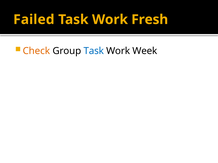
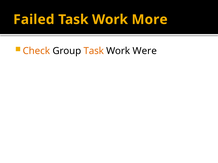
Fresh: Fresh -> More (150, 20)
Task colour: blue -> orange (94, 51)
Week: Week -> Were (145, 51)
